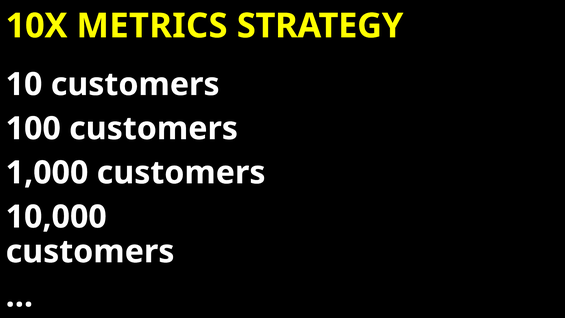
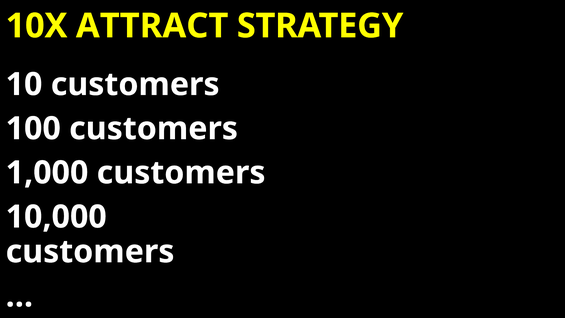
METRICS: METRICS -> ATTRACT (152, 26)
